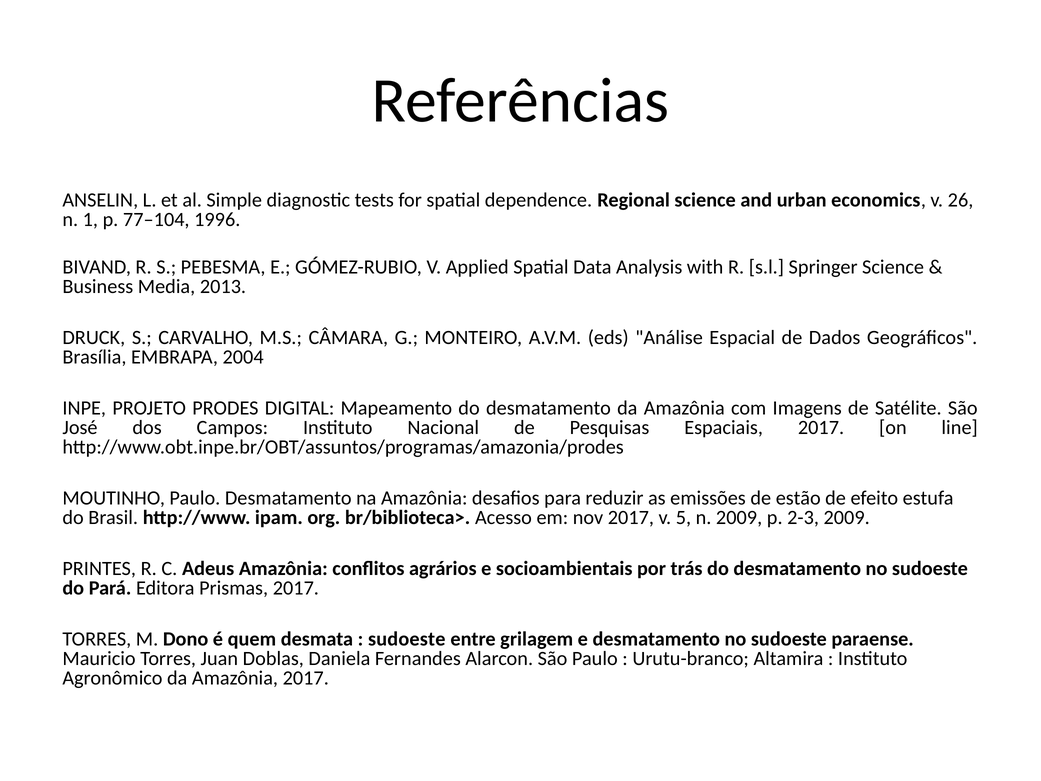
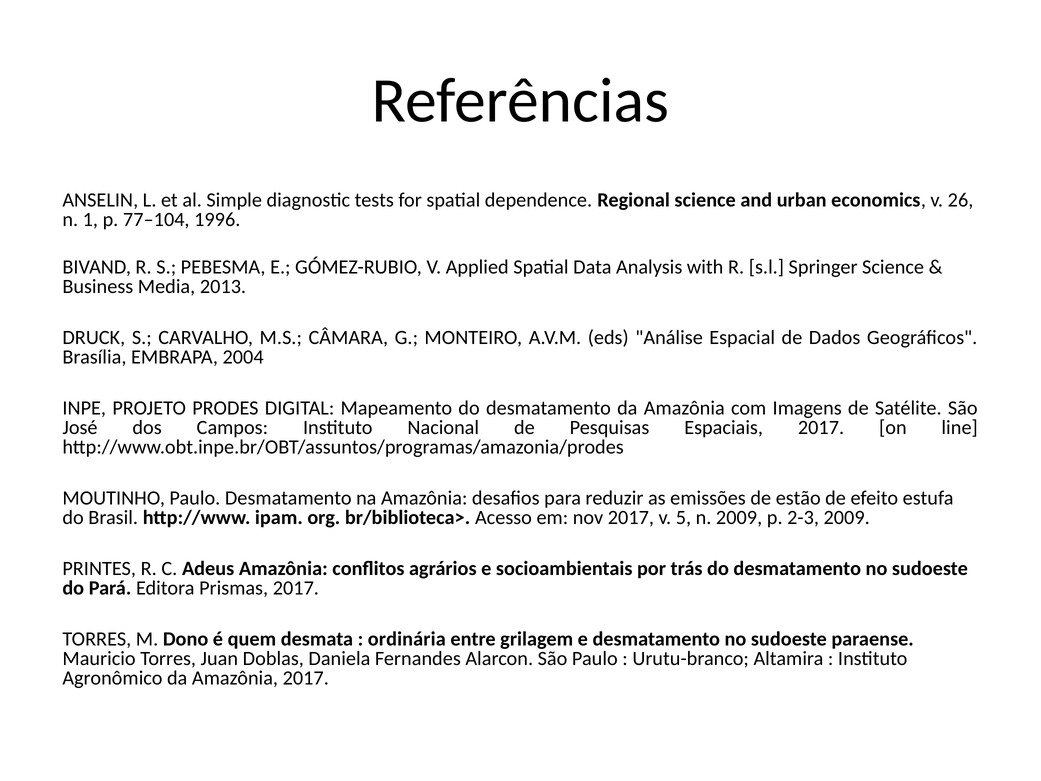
sudoeste: sudoeste -> ordinária (407, 639)
